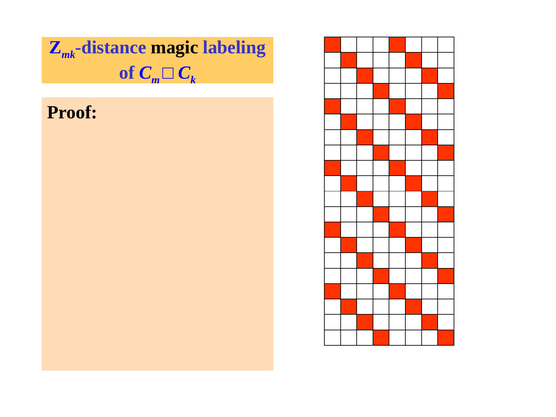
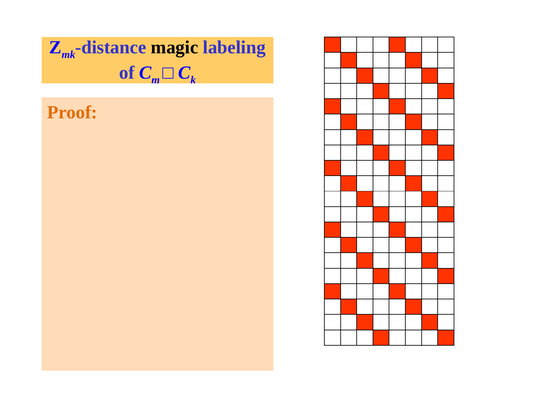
Proof colour: black -> orange (72, 113)
